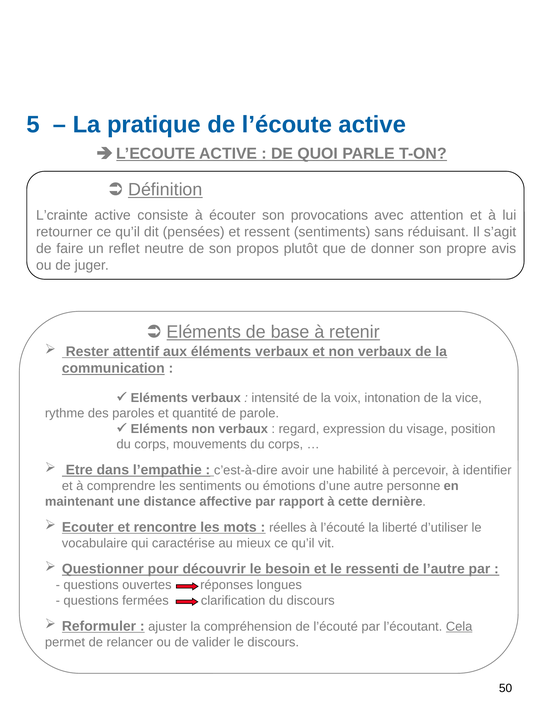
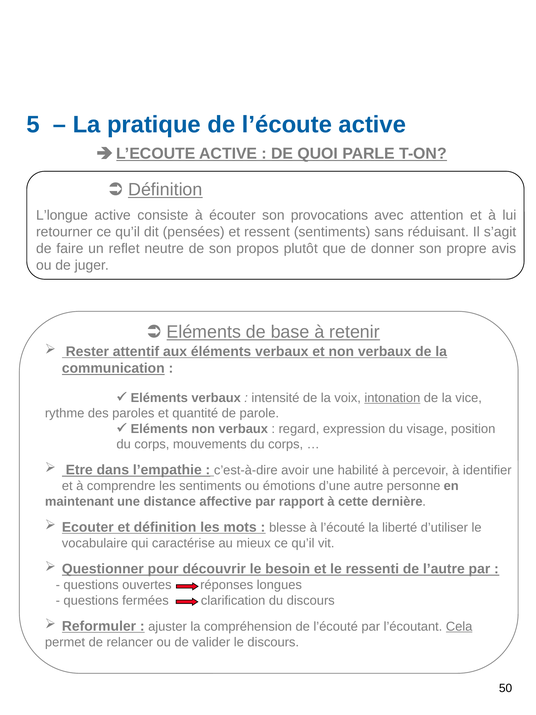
L’crainte: L’crainte -> L’longue (62, 215)
intonation underline: none -> present (392, 398)
et rencontre: rencontre -> définition (165, 527)
réelles: réelles -> blesse (288, 527)
